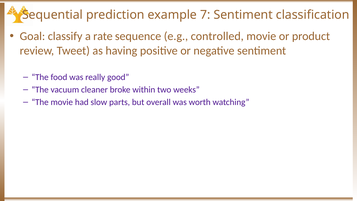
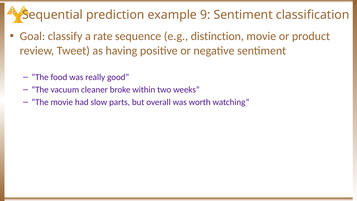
7: 7 -> 9 (205, 15)
controlled: controlled -> distinction (217, 36)
